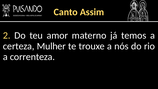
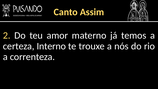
Mulher: Mulher -> Interno (51, 46)
